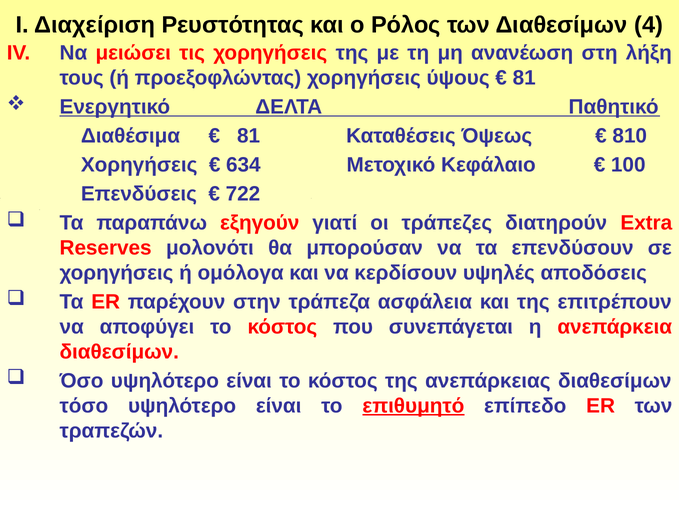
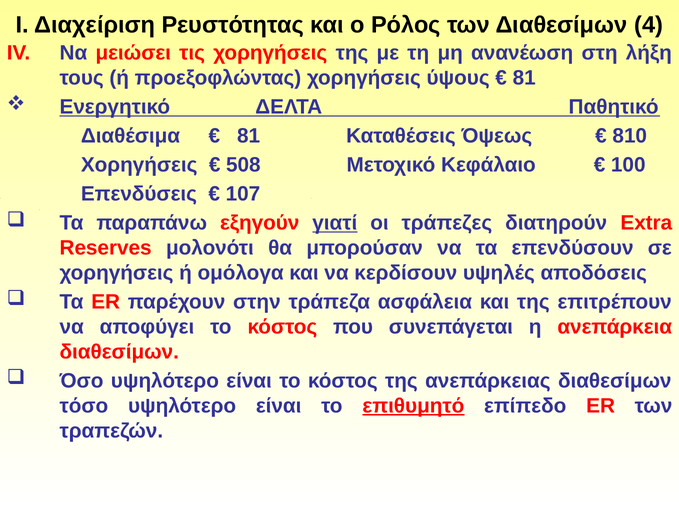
634: 634 -> 508 (243, 165)
722: 722 -> 107 (243, 194)
γιατί underline: none -> present (335, 223)
